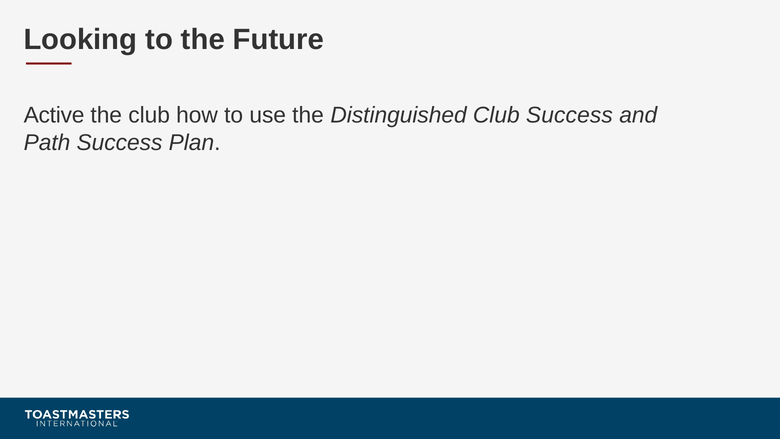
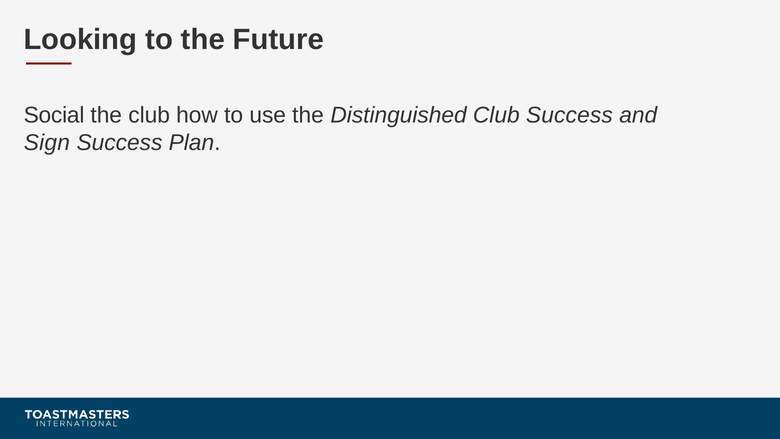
Active: Active -> Social (54, 115)
Path: Path -> Sign (47, 143)
